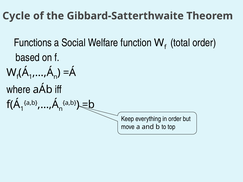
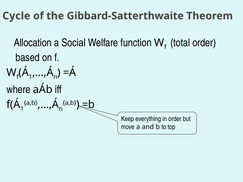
Functions: Functions -> Allocation (33, 43)
